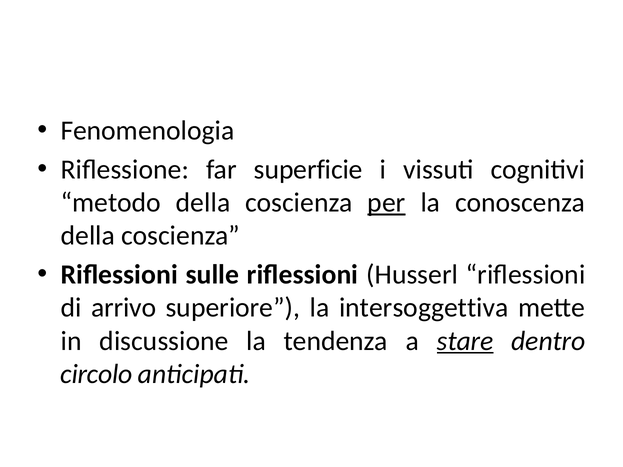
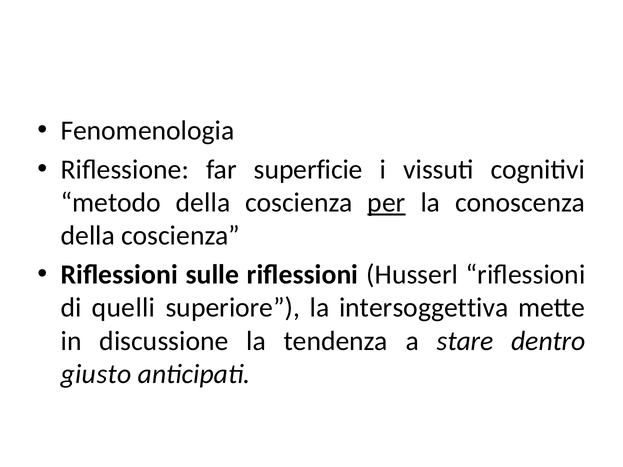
arrivo: arrivo -> quelli (123, 308)
stare underline: present -> none (465, 341)
circolo: circolo -> giusto (96, 374)
